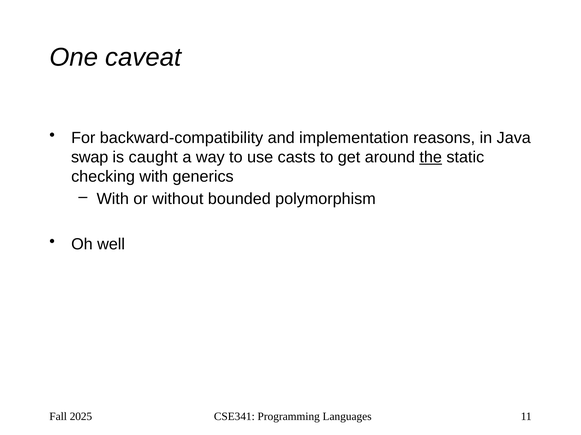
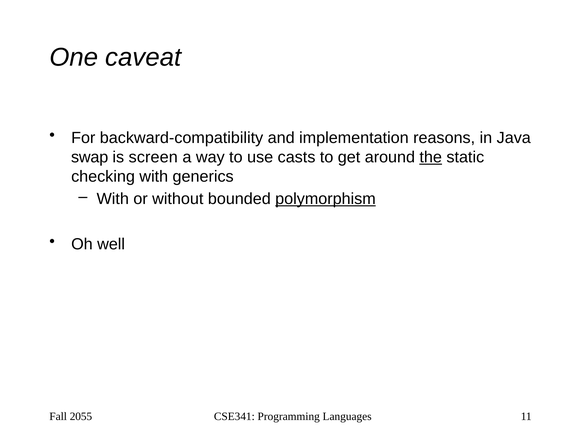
caught: caught -> screen (153, 157)
polymorphism underline: none -> present (325, 199)
2025: 2025 -> 2055 (81, 417)
